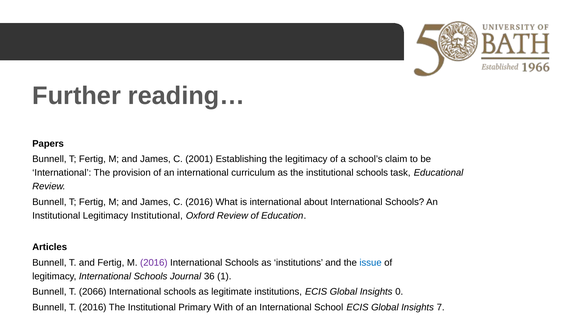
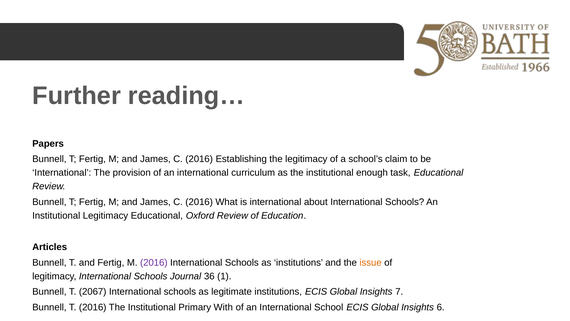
2001: 2001 -> 2016 (199, 159)
institutional schools: schools -> enough (372, 173)
Legitimacy Institutional: Institutional -> Educational (157, 216)
issue colour: blue -> orange (371, 262)
2066: 2066 -> 2067 (93, 291)
0: 0 -> 7 (399, 291)
7: 7 -> 6 (441, 307)
